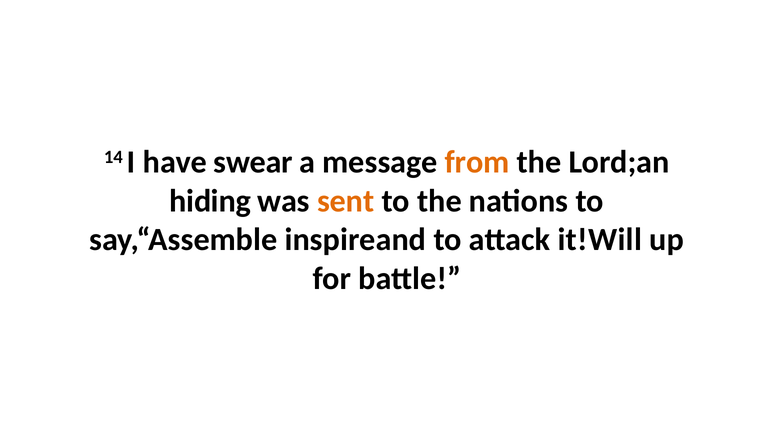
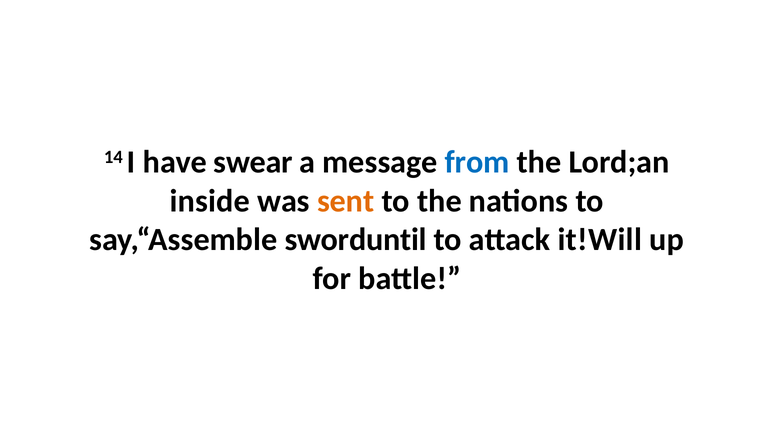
from colour: orange -> blue (477, 162)
hiding: hiding -> inside (210, 201)
inspireand: inspireand -> sworduntil (356, 239)
